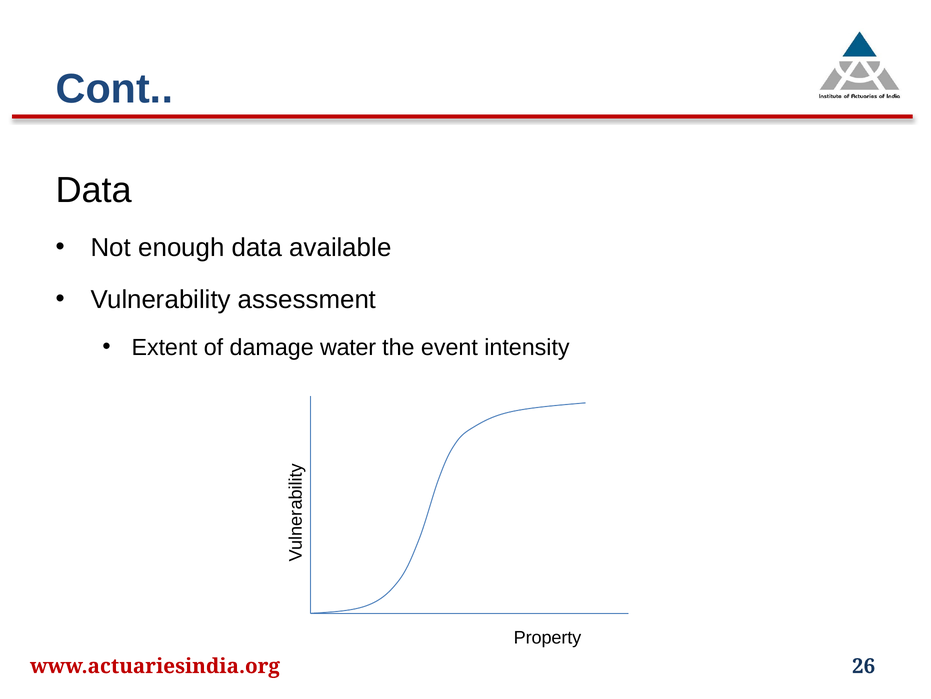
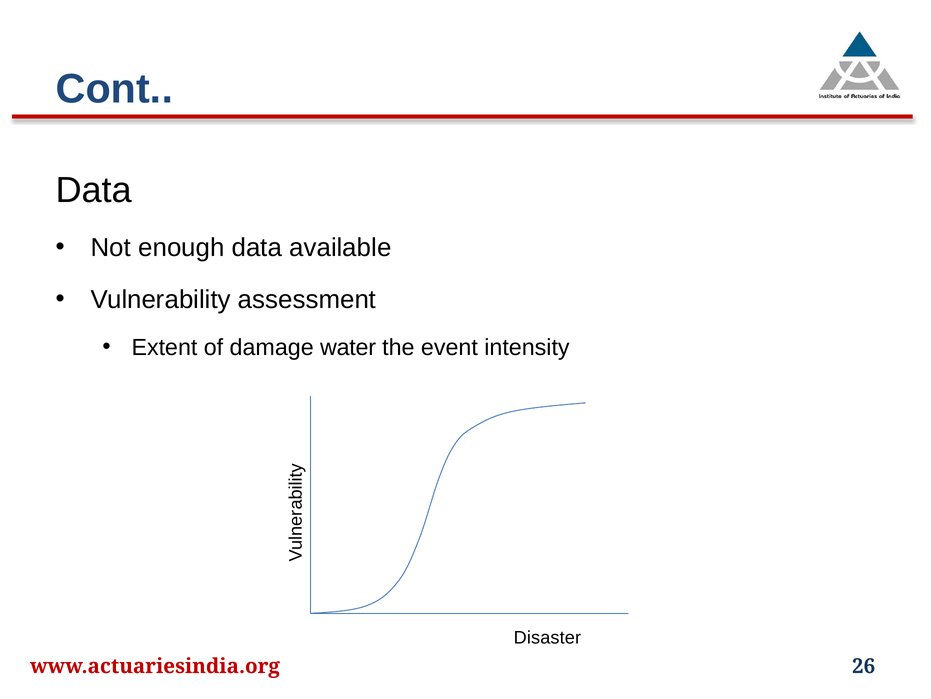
Property: Property -> Disaster (547, 637)
